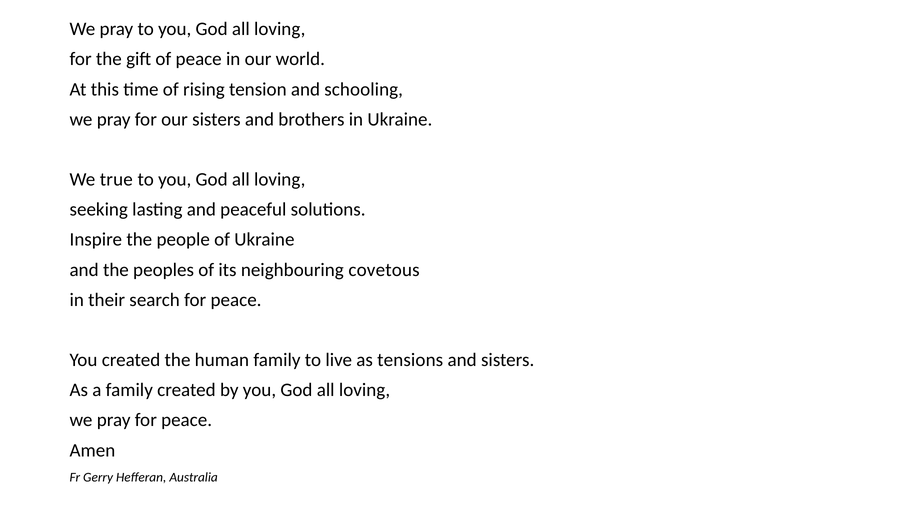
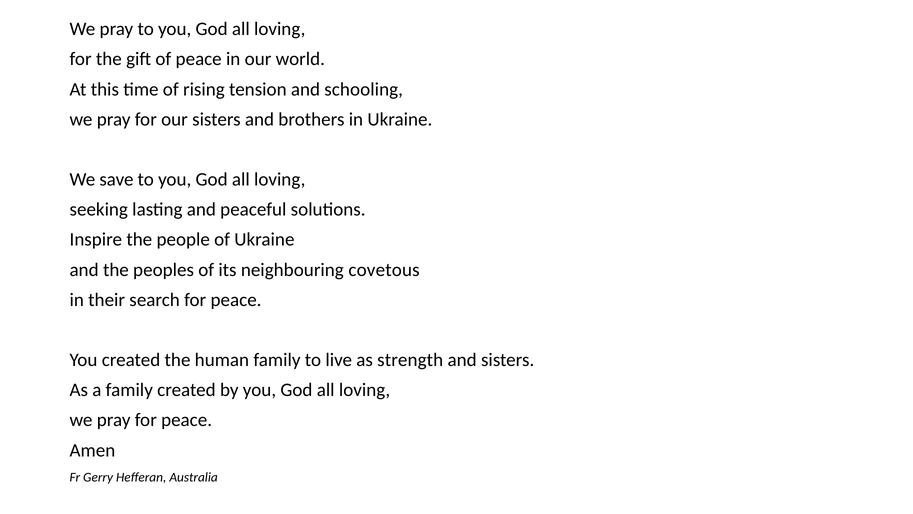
true: true -> save (117, 179)
tensions: tensions -> strength (410, 360)
